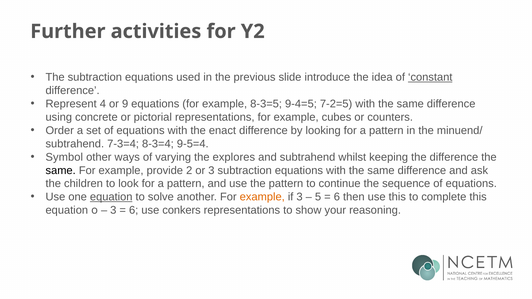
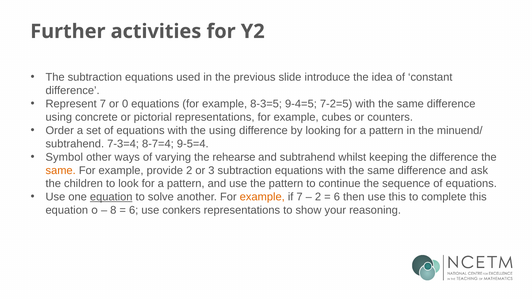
constant underline: present -> none (430, 77)
Represent 4: 4 -> 7 (103, 104)
9: 9 -> 0 (125, 104)
the enact: enact -> using (222, 131)
8-3=4: 8-3=4 -> 8-7=4 (158, 144)
explores: explores -> rehearse (234, 157)
same colour: black -> orange (61, 170)
if 3: 3 -> 7 (300, 197)
5: 5 -> 2 (318, 197)
3: 3 -> 8 (113, 210)
